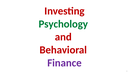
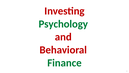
Finance colour: purple -> green (64, 62)
